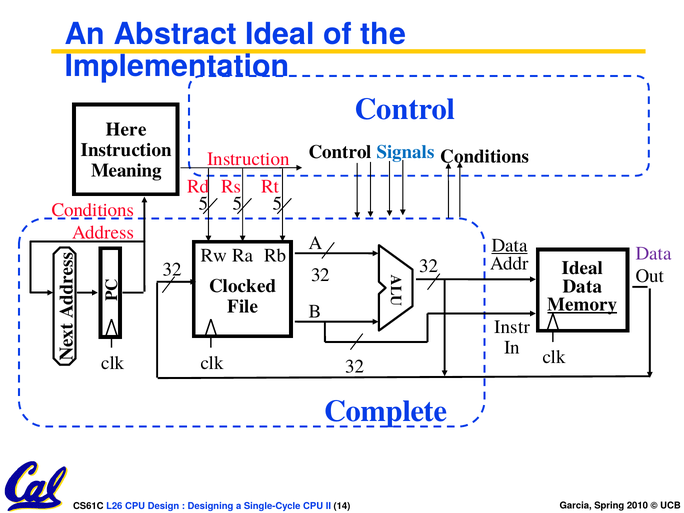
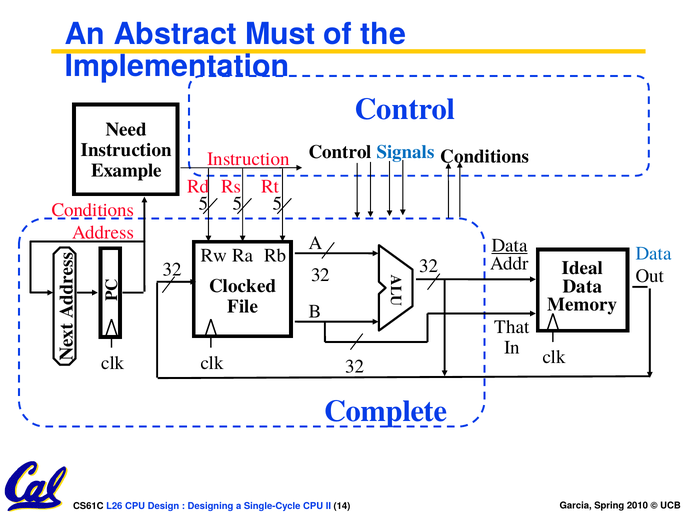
Abstract Ideal: Ideal -> Must (280, 34)
Here: Here -> Need (126, 130)
Meaning: Meaning -> Example (126, 171)
Data colour: purple -> blue (654, 253)
Memory underline: present -> none (582, 305)
Instr: Instr -> That (512, 327)
